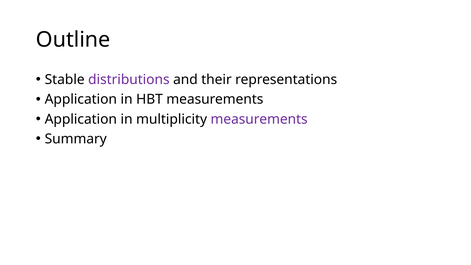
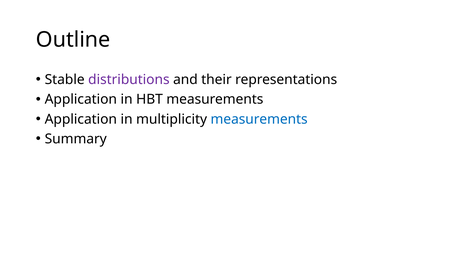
measurements colour: purple -> blue (259, 119)
